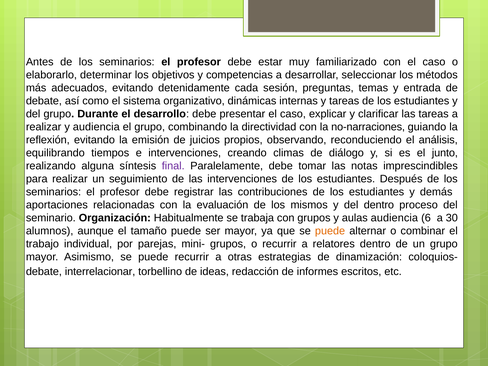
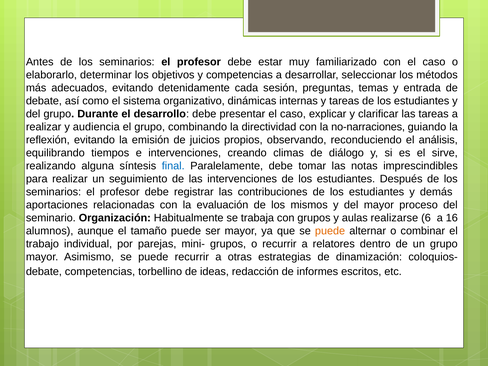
junto: junto -> sirve (445, 153)
final colour: purple -> blue (173, 166)
del dentro: dentro -> mayor (379, 205)
aulas audiencia: audiencia -> realizarse (394, 218)
30: 30 -> 16 (452, 218)
debate interrelacionar: interrelacionar -> competencias (100, 271)
